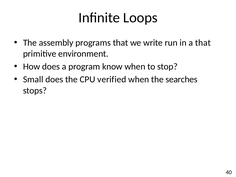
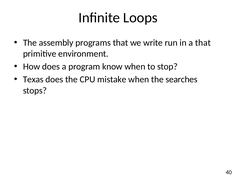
Small: Small -> Texas (33, 79)
verified: verified -> mistake (112, 79)
